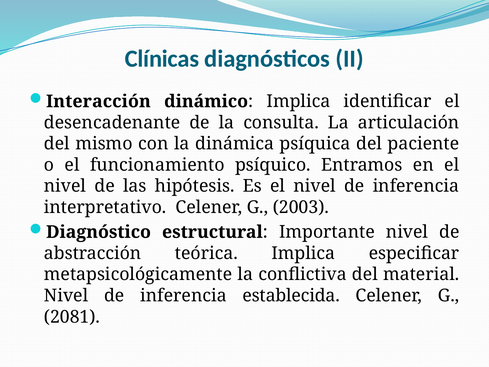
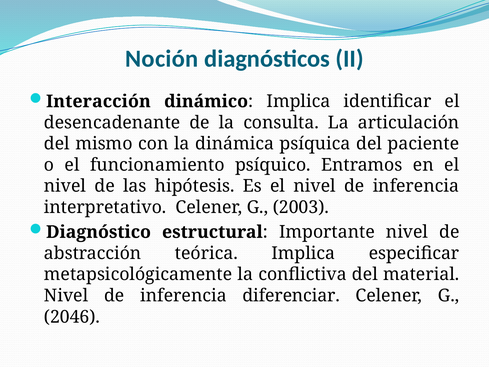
Clínicas: Clínicas -> Noción (162, 59)
establecida: establecida -> diferenciar (291, 295)
2081: 2081 -> 2046 (72, 317)
